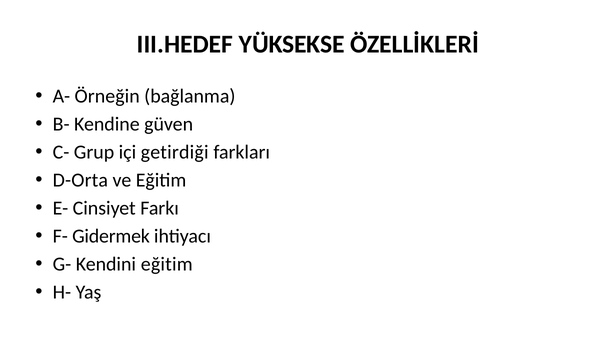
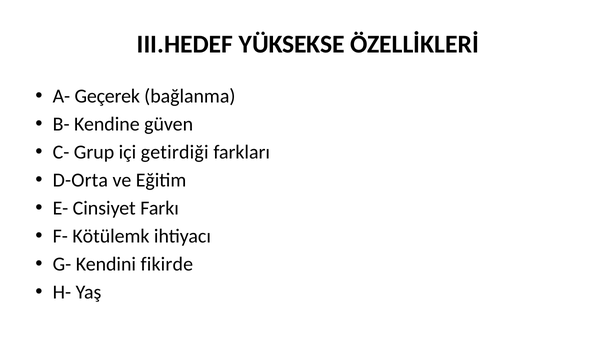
Örneğin: Örneğin -> Geçerek (107, 96)
Gidermek: Gidermek -> Kötülemk (111, 236)
Kendini eğitim: eğitim -> fikirde (167, 264)
